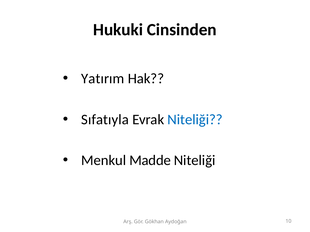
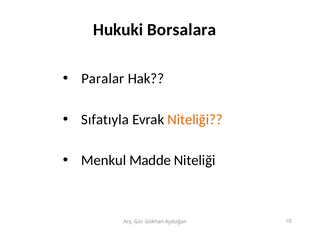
Cinsinden: Cinsinden -> Borsalara (182, 30)
Yatırım: Yatırım -> Paralar (103, 79)
Niteliği colour: blue -> orange (195, 120)
